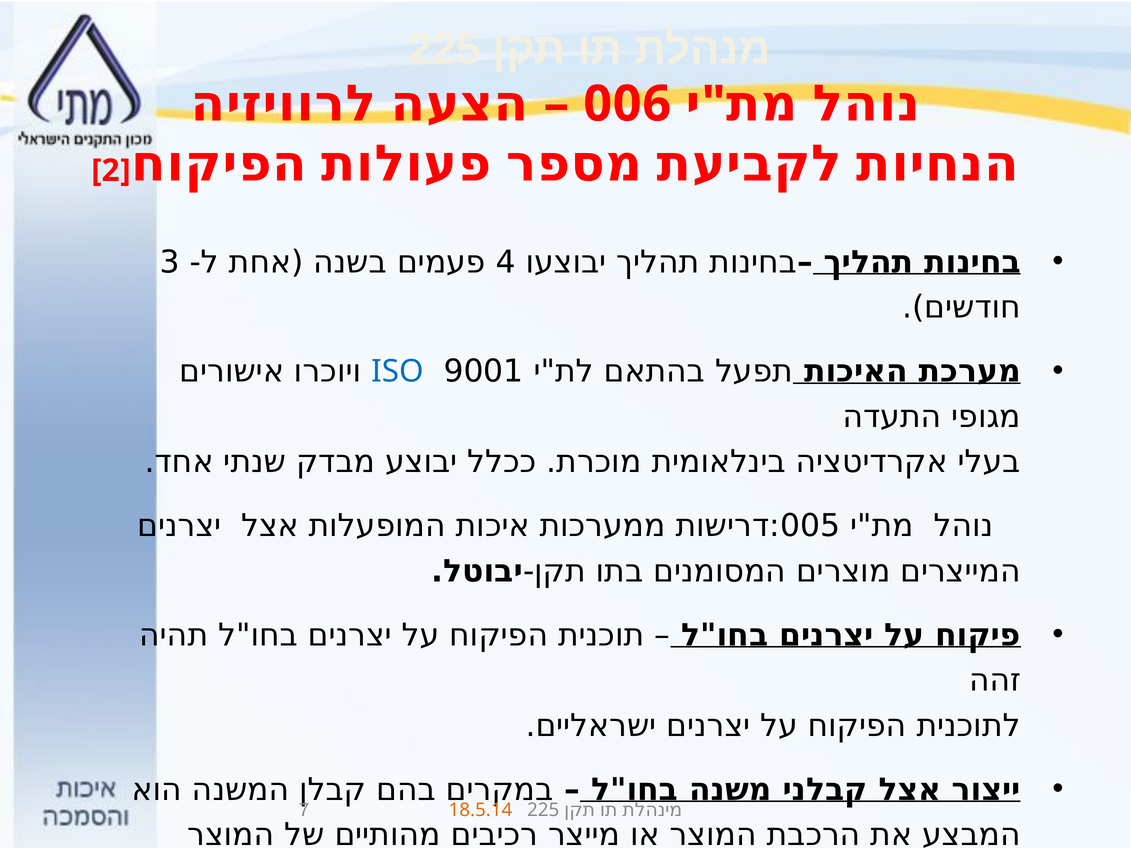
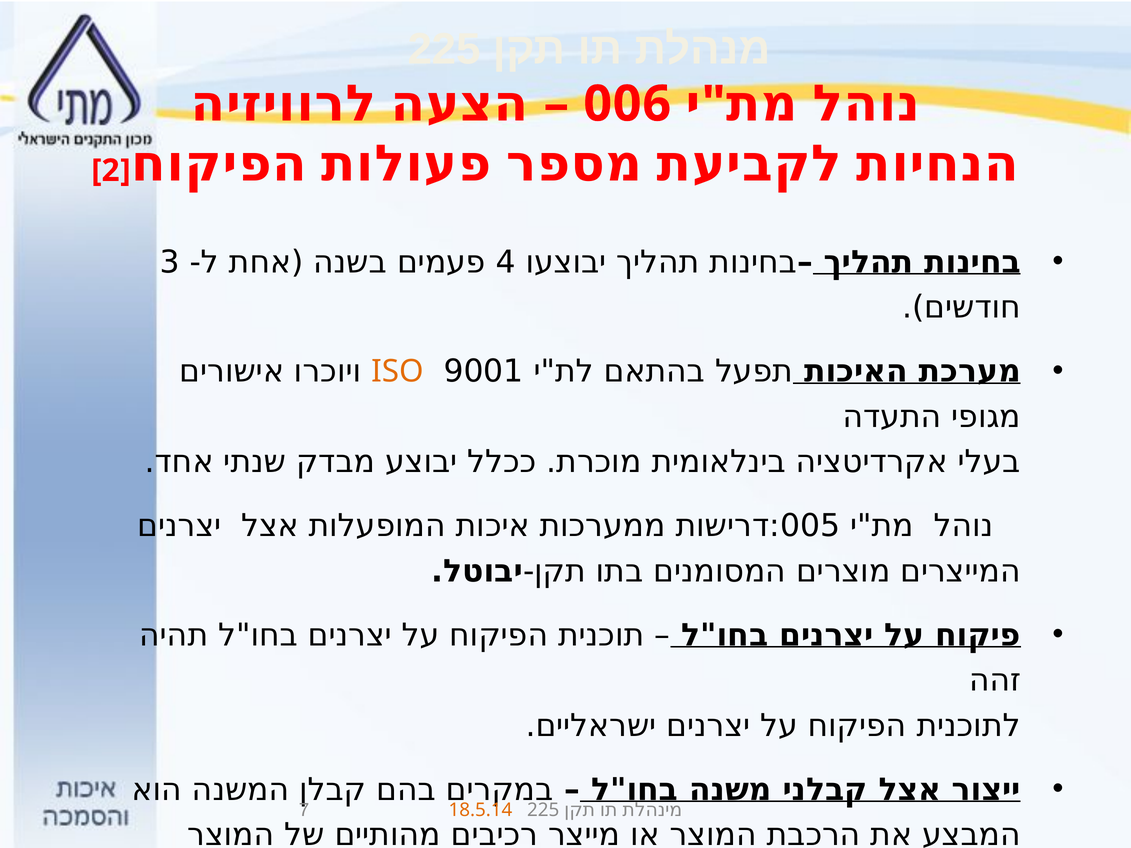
ISO colour: blue -> orange (397, 372)
